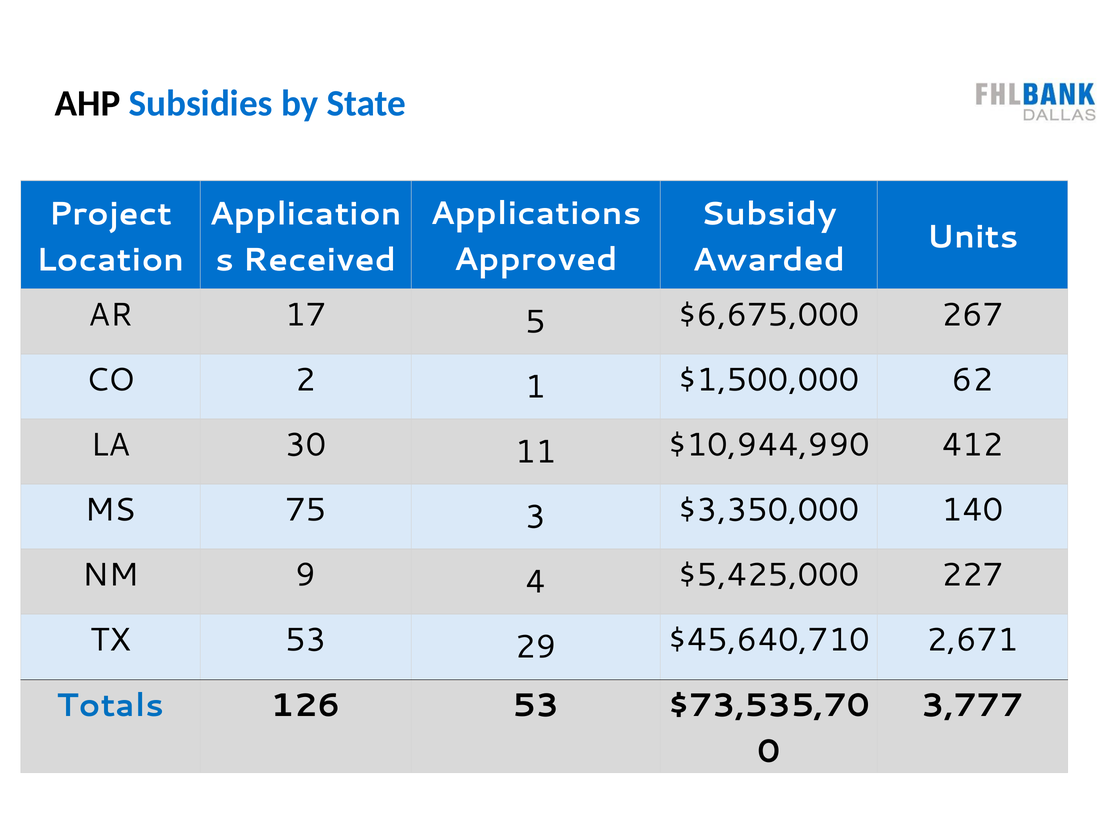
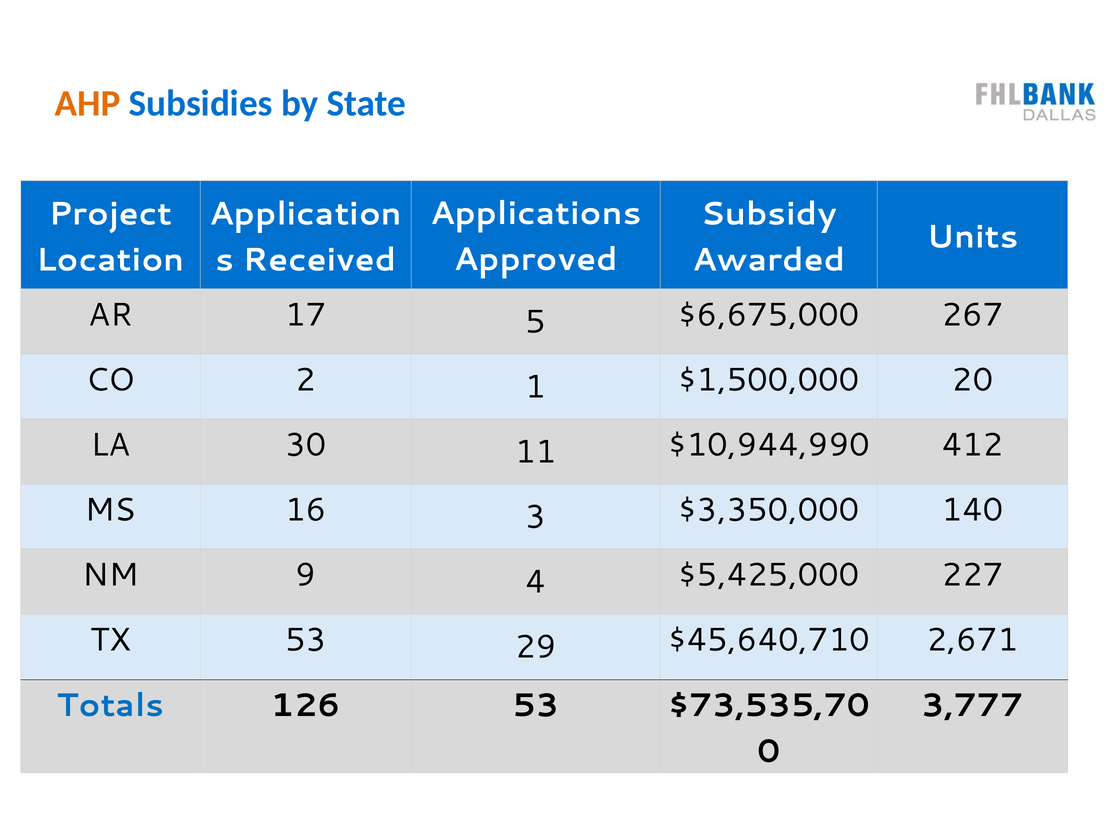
AHP colour: black -> orange (88, 104)
62: 62 -> 20 (973, 380)
75: 75 -> 16 (306, 510)
